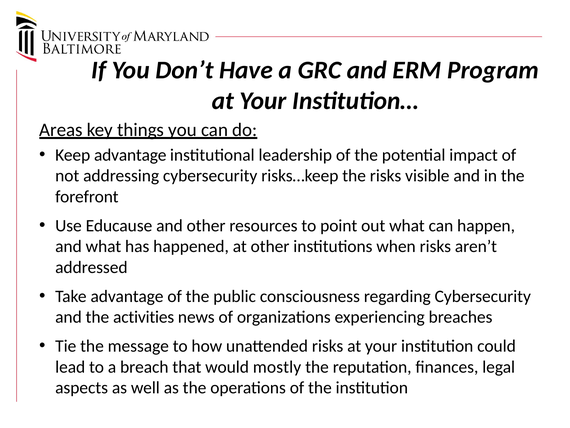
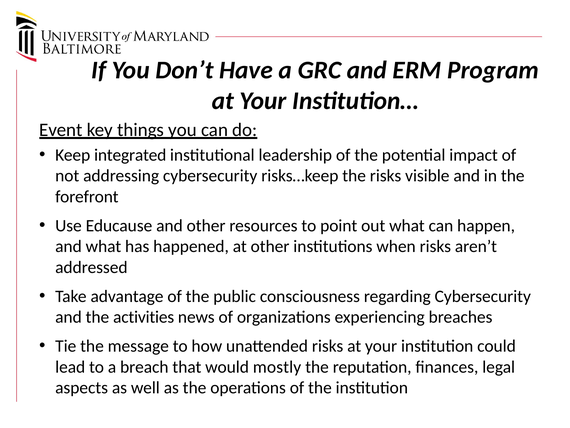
Areas: Areas -> Event (61, 130)
Keep advantage: advantage -> integrated (130, 155)
